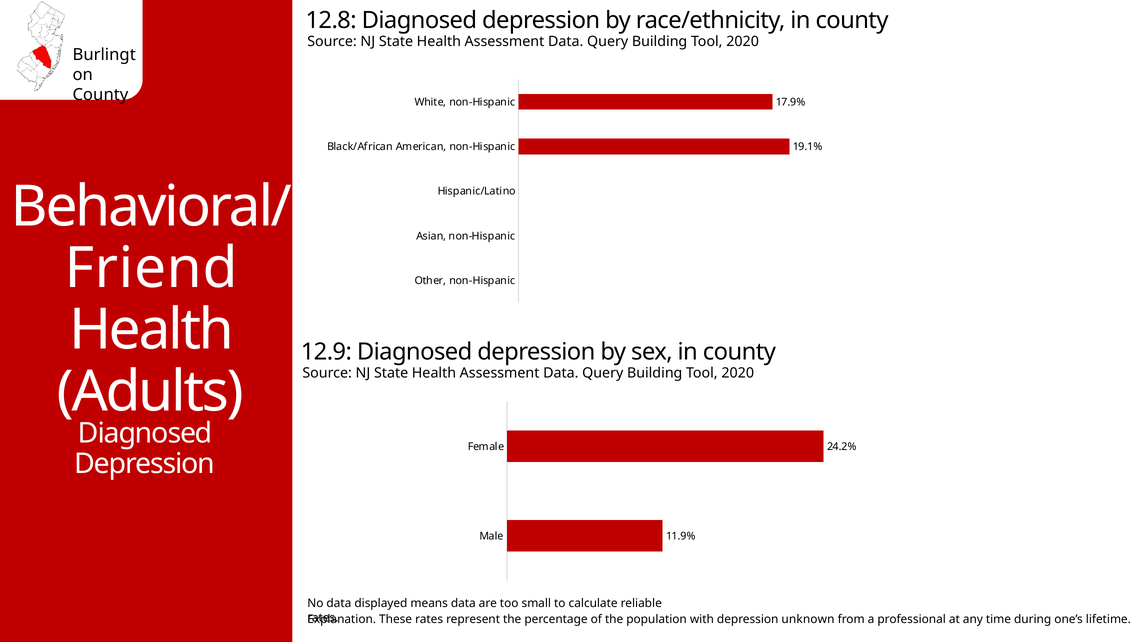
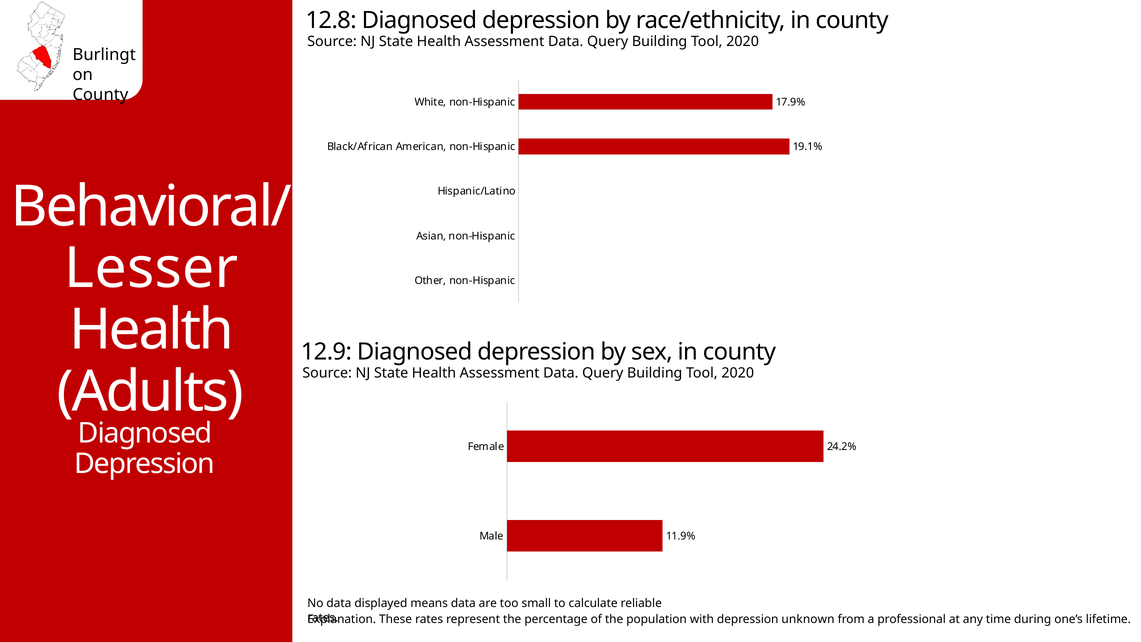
Friend: Friend -> Lesser (151, 268)
